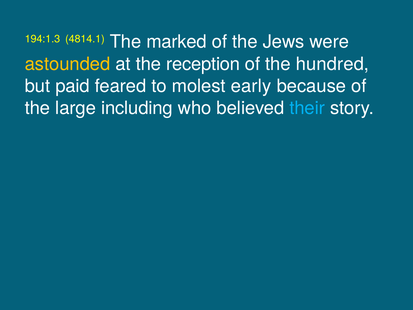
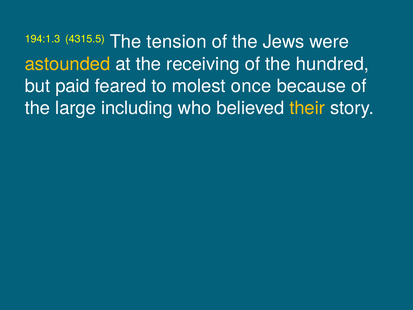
4814.1: 4814.1 -> 4315.5 (85, 39)
marked: marked -> tension (177, 42)
reception: reception -> receiving (203, 64)
early: early -> once (251, 86)
their colour: light blue -> yellow (307, 108)
